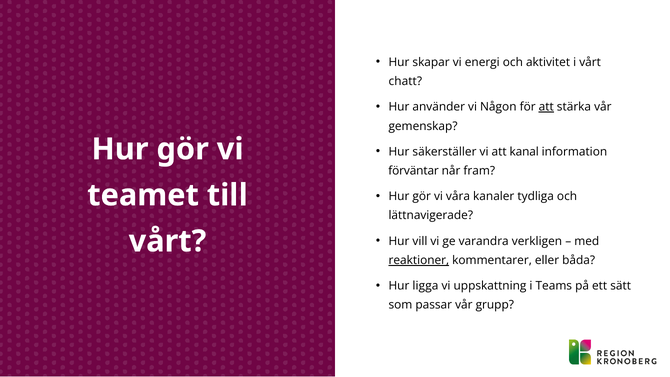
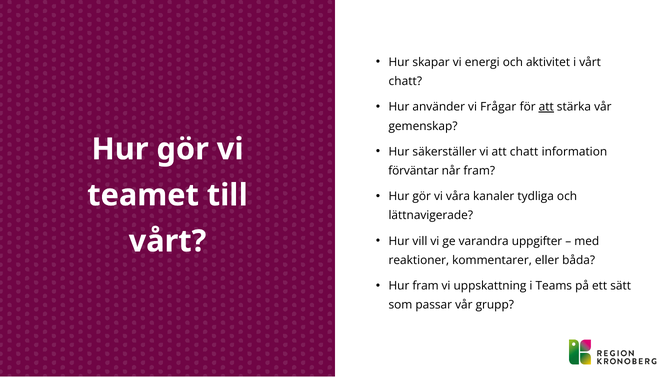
Någon: Någon -> Frågar (498, 107)
att kanal: kanal -> chatt (524, 152)
verkligen: verkligen -> uppgifter (537, 241)
reaktioner underline: present -> none (419, 260)
Hur ligga: ligga -> fram (426, 286)
